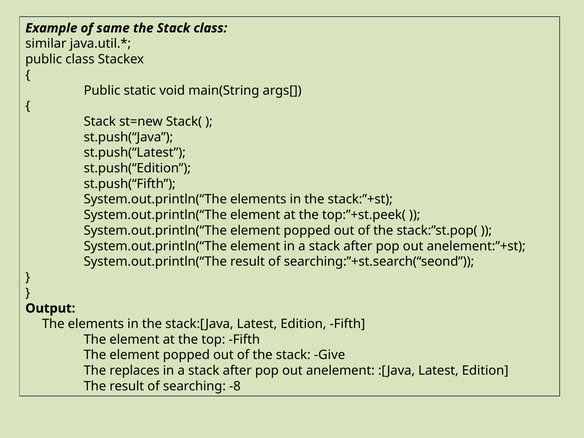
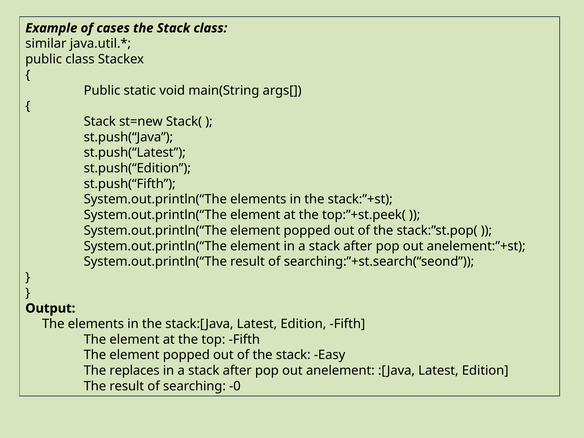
same: same -> cases (113, 28)
Give: Give -> Easy (330, 355)
-8: -8 -> -0 (235, 386)
